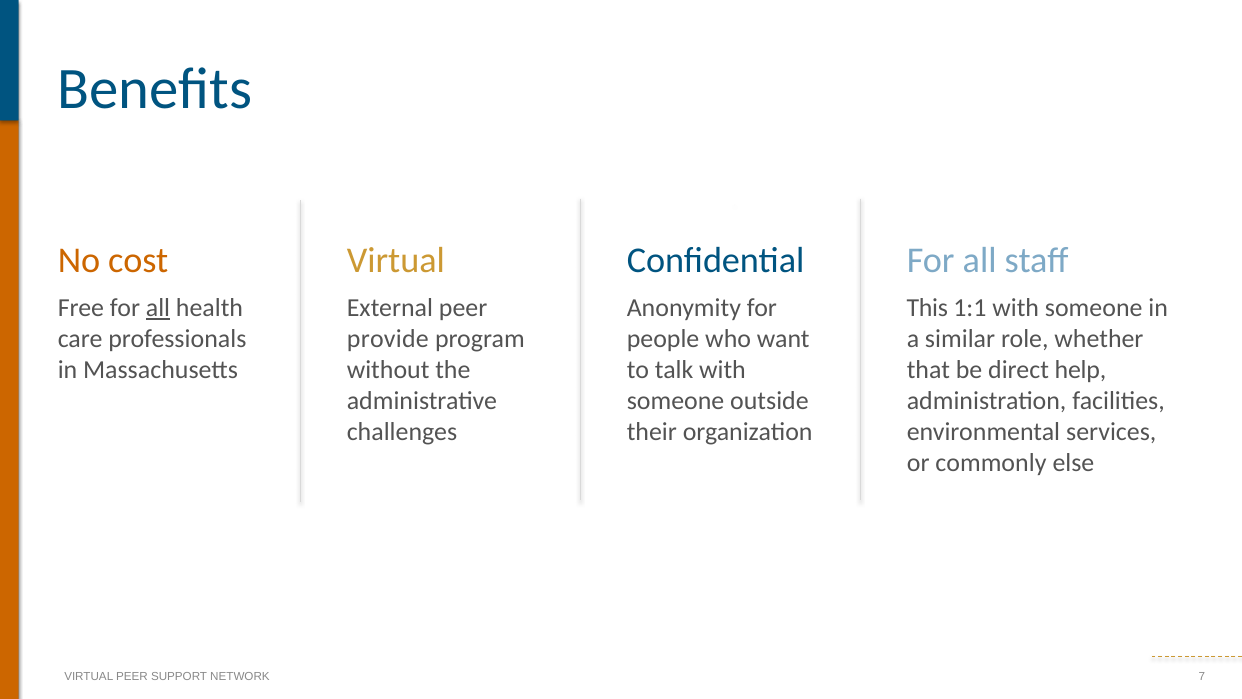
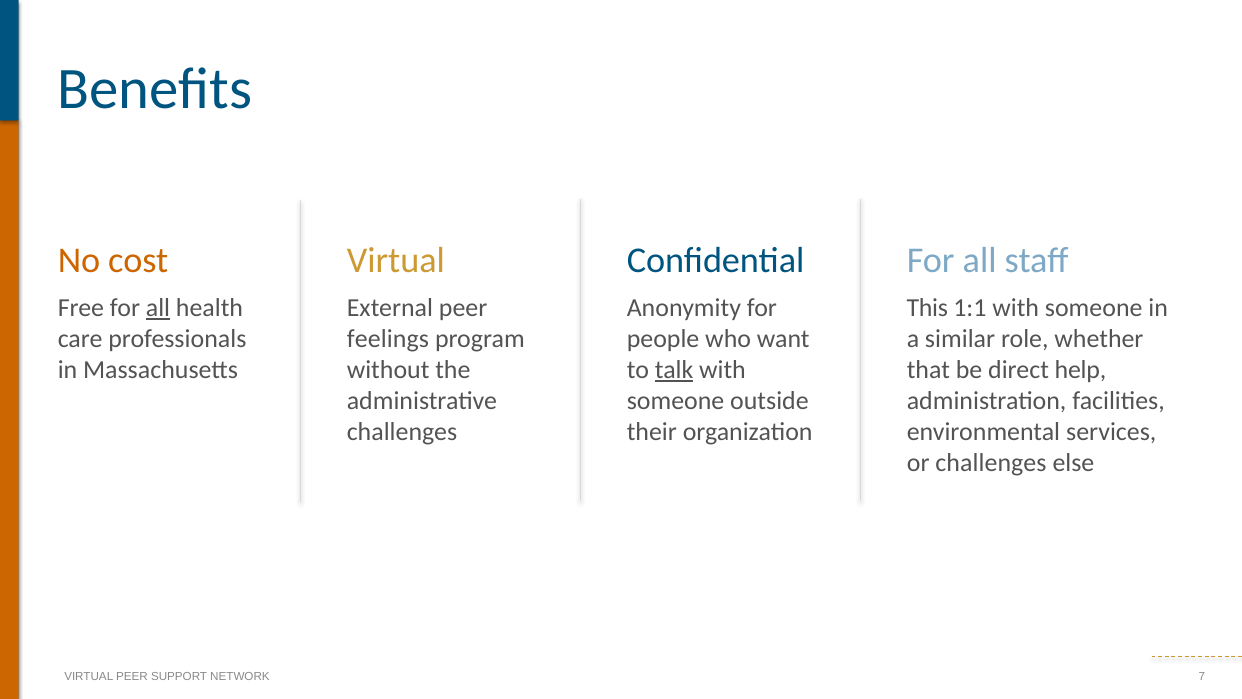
provide: provide -> feelings (388, 339)
talk underline: none -> present (674, 370)
or commonly: commonly -> challenges (991, 463)
